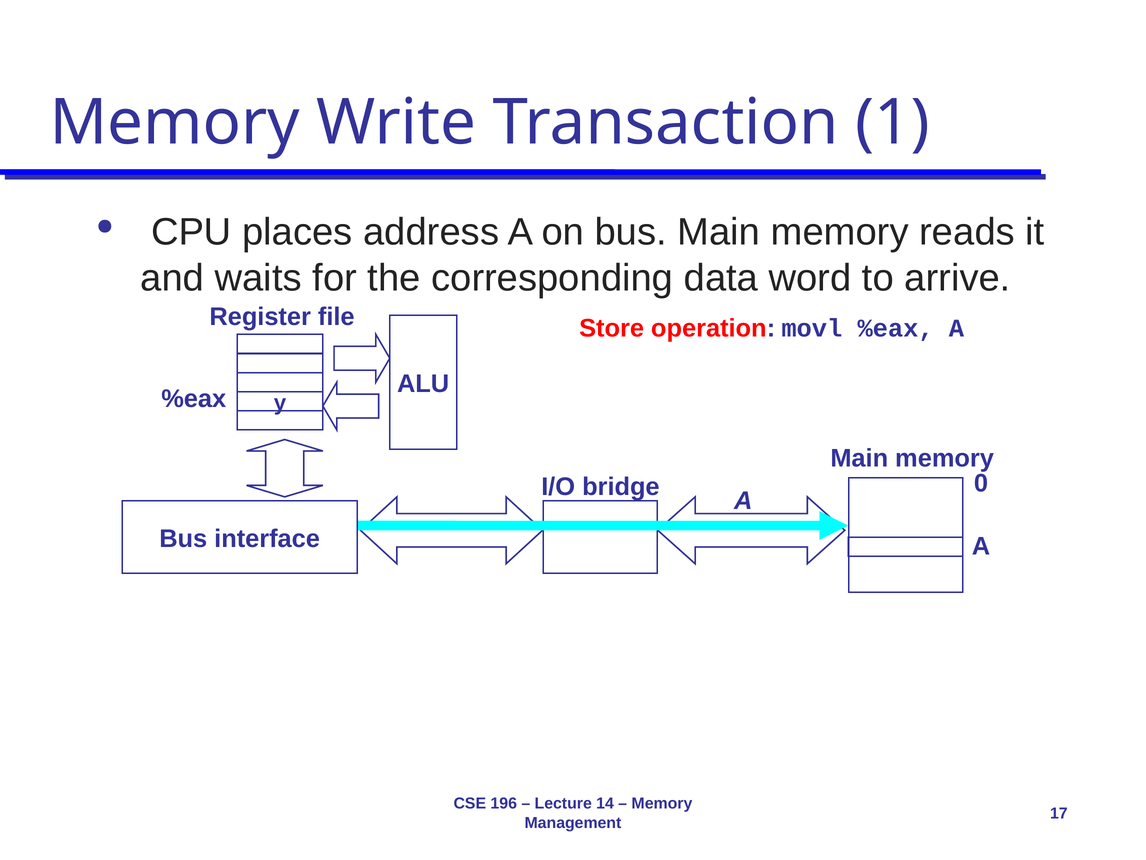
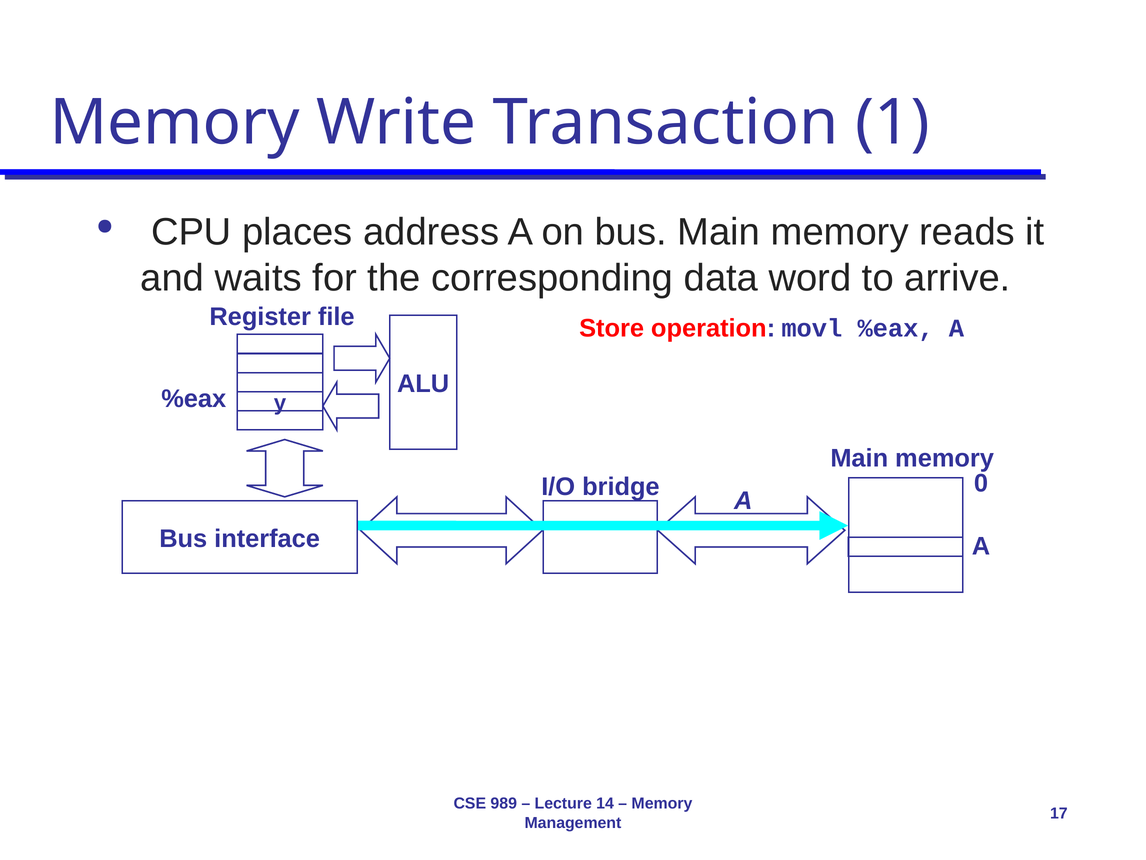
196: 196 -> 989 (504, 803)
